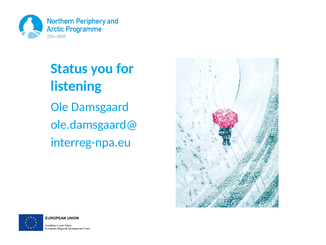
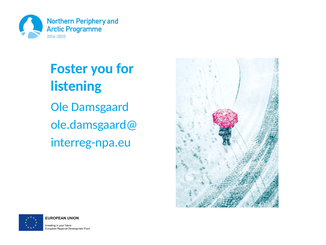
Status: Status -> Foster (69, 69)
